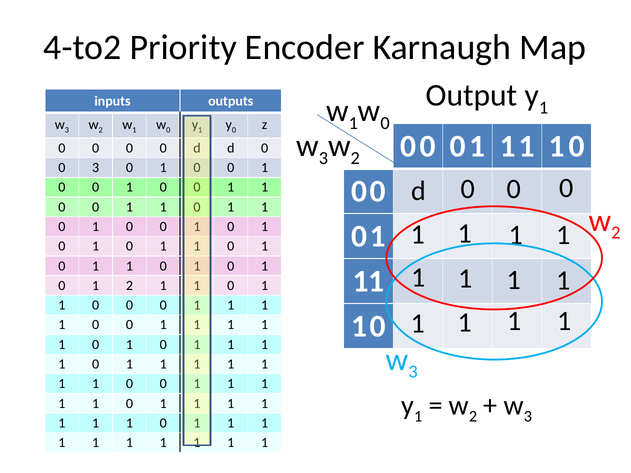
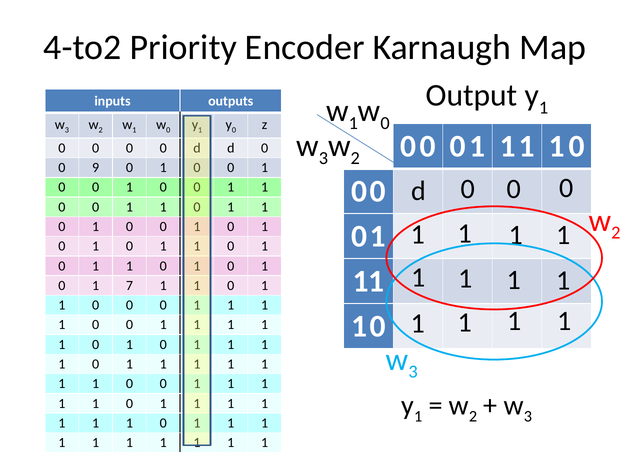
0 3: 3 -> 9 (96, 168)
1 2: 2 -> 7 (129, 286)
